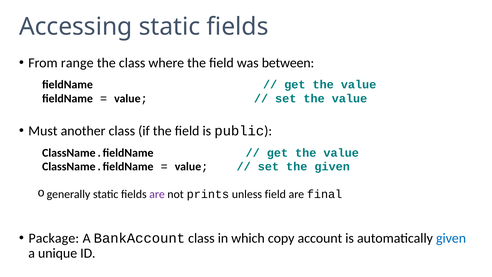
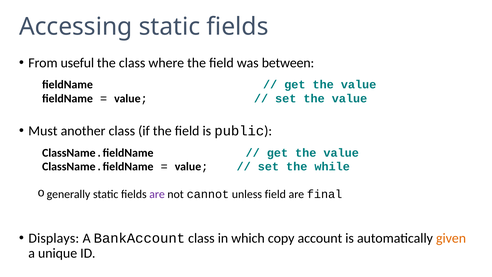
range: range -> useful (77, 63)
the given: given -> while (332, 167)
prints: prints -> cannot (208, 194)
Package: Package -> Displays (54, 238)
given colour: blue -> orange (451, 238)
